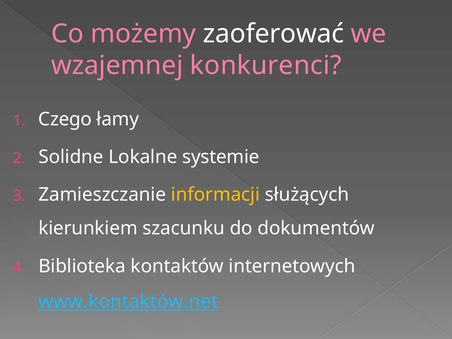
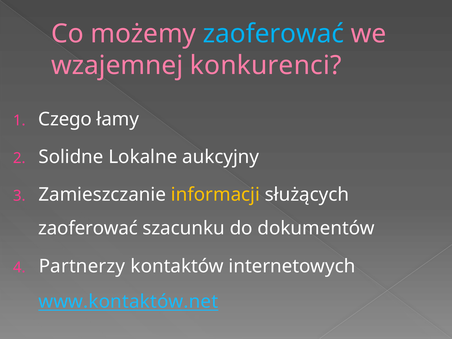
zaoferować colour: white -> light blue (274, 34)
systemie: systemie -> aukcyjny (221, 157)
kierunkiem: kierunkiem -> zaoferować (88, 228)
Biblioteka: Biblioteka -> Partnerzy (82, 266)
